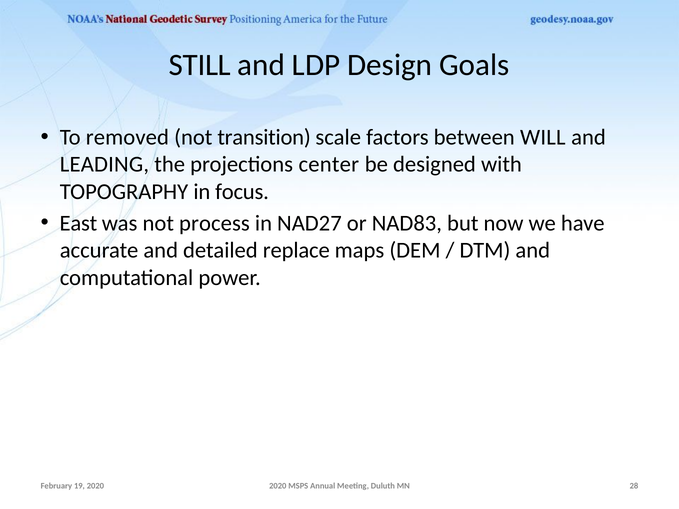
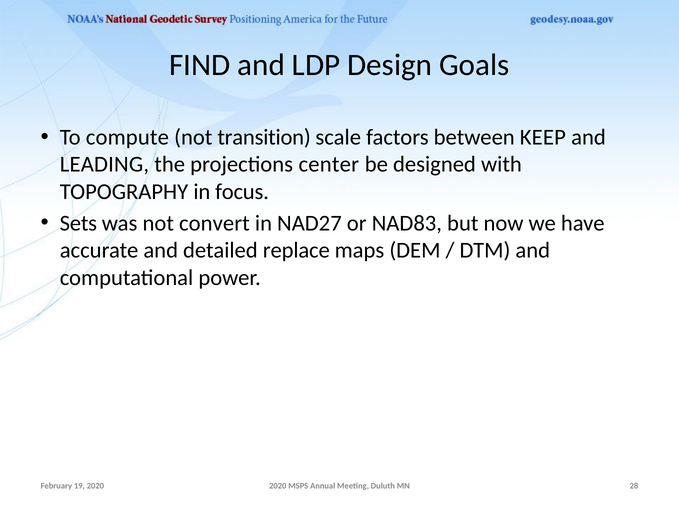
STILL: STILL -> FIND (200, 65)
removed: removed -> compute (127, 137)
WILL: WILL -> KEEP (543, 137)
East: East -> Sets (78, 223)
process: process -> convert (214, 223)
